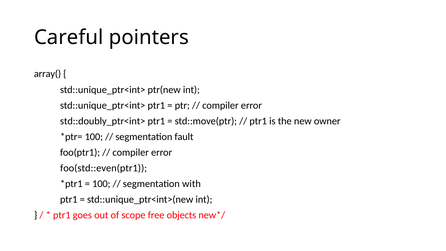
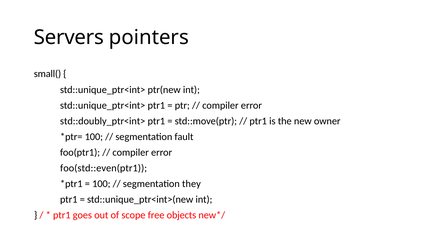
Careful: Careful -> Servers (69, 37)
array(: array( -> small( (47, 74)
with: with -> they (191, 184)
